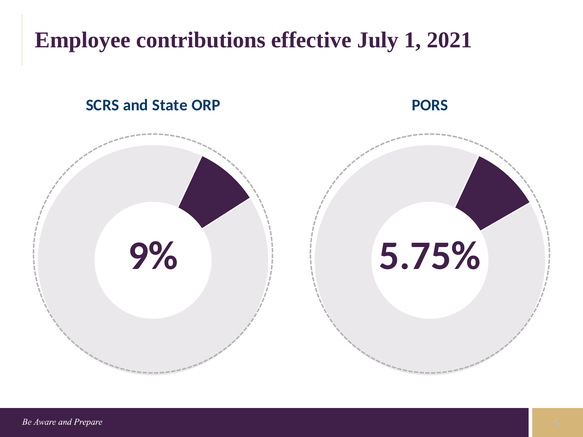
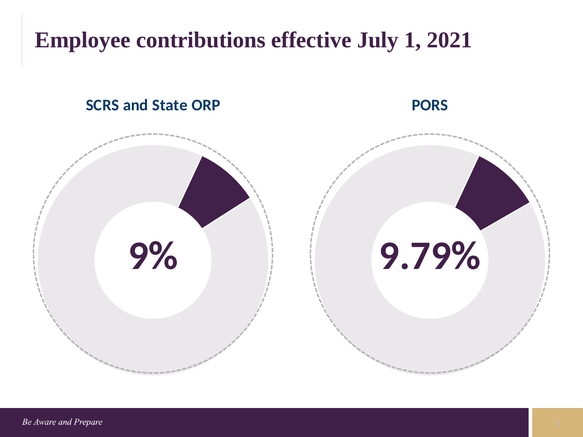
5.75%: 5.75% -> 9.79% (430, 256)
